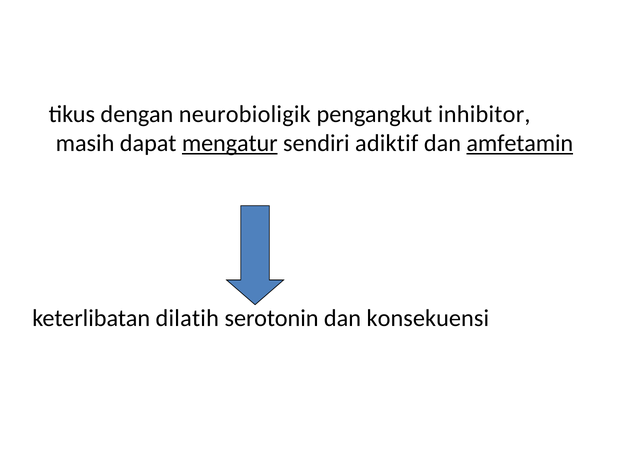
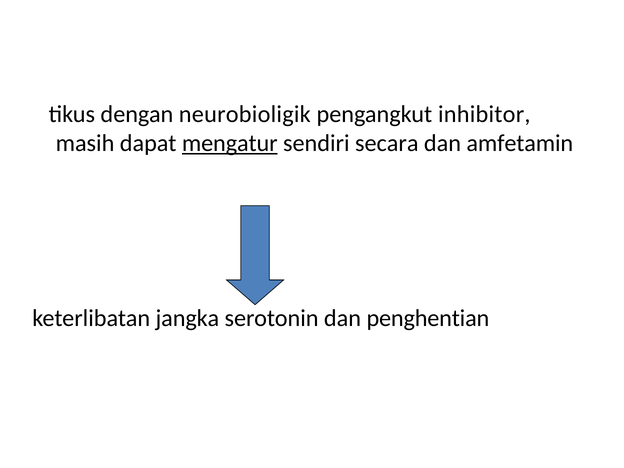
adiktif: adiktif -> secara (387, 143)
amfetamin underline: present -> none (520, 143)
dilatih: dilatih -> jangka (187, 318)
konsekuensi: konsekuensi -> penghentian (428, 318)
